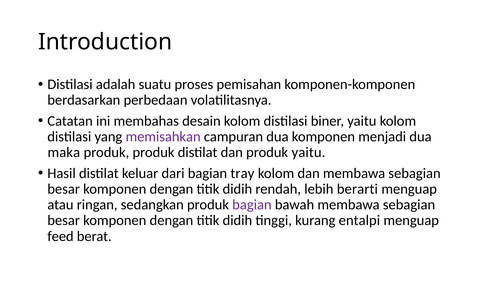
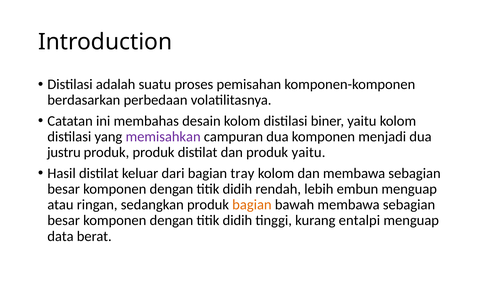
maka: maka -> justru (64, 152)
berarti: berarti -> embun (357, 189)
bagian colour: purple -> orange (252, 205)
feed: feed -> data (60, 236)
